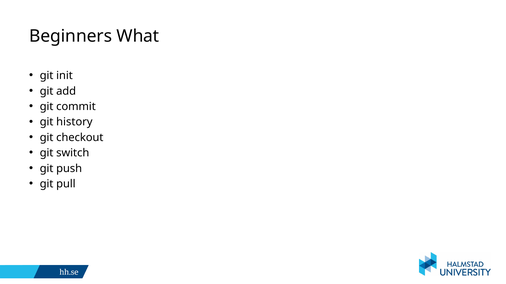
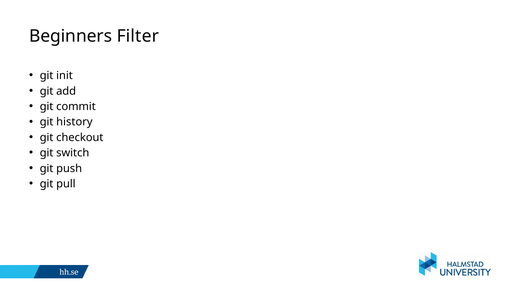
What: What -> Filter (138, 36)
